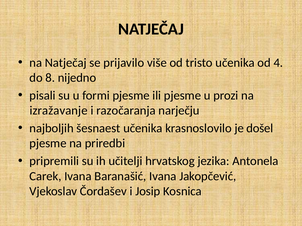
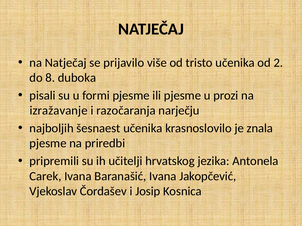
4: 4 -> 2 (278, 63)
nijedno: nijedno -> duboka (77, 78)
došel: došel -> znala (260, 129)
